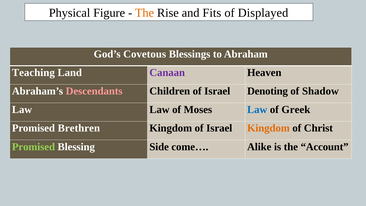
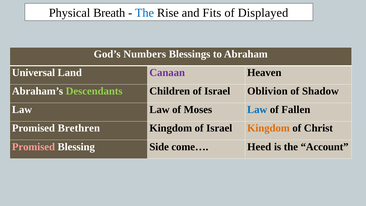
Figure: Figure -> Breath (109, 13)
The colour: orange -> blue (145, 13)
Covetous: Covetous -> Numbers (145, 54)
Teaching: Teaching -> Universal (33, 73)
Descendants colour: pink -> light green (94, 91)
Denoting: Denoting -> Oblivion (267, 91)
Greek: Greek -> Fallen (296, 110)
Promised colour: light green -> pink (33, 147)
Alike: Alike -> Heed (259, 147)
